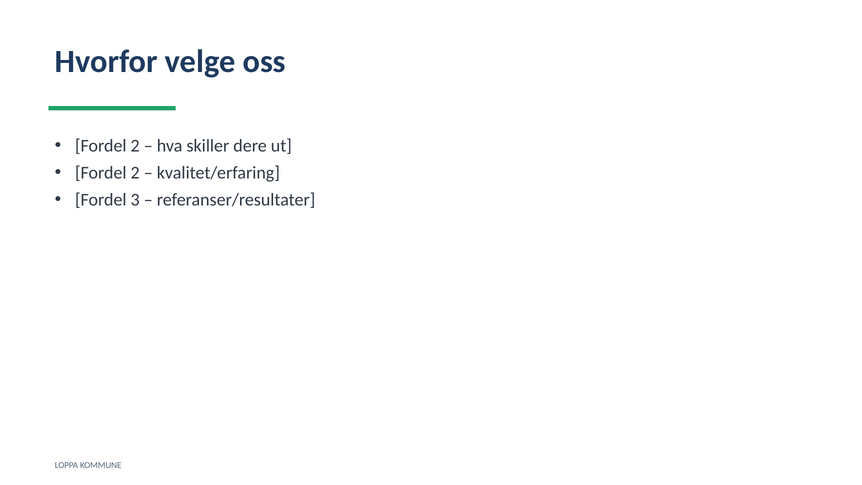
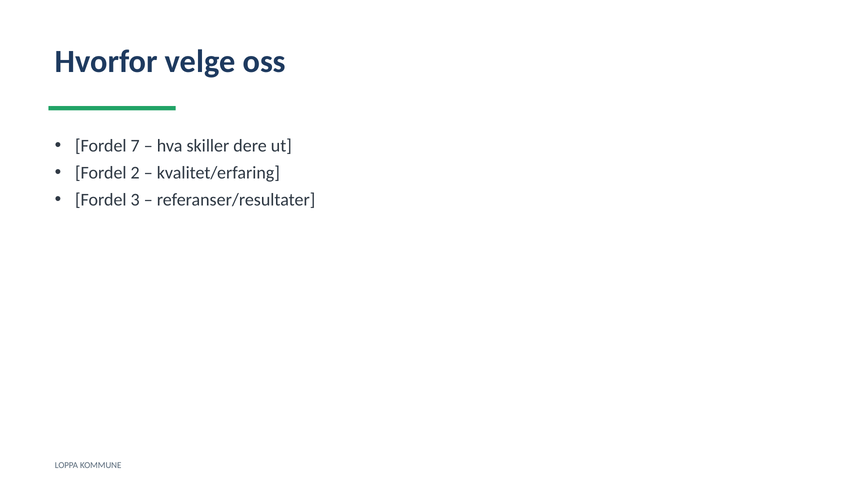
2: 2 -> 7 (135, 146)
